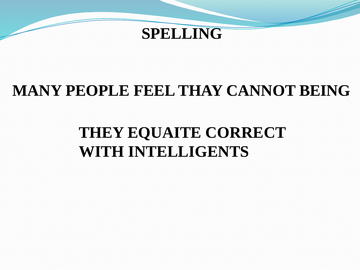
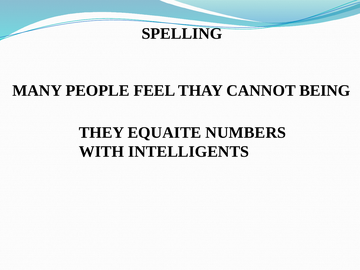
CORRECT: CORRECT -> NUMBERS (246, 132)
